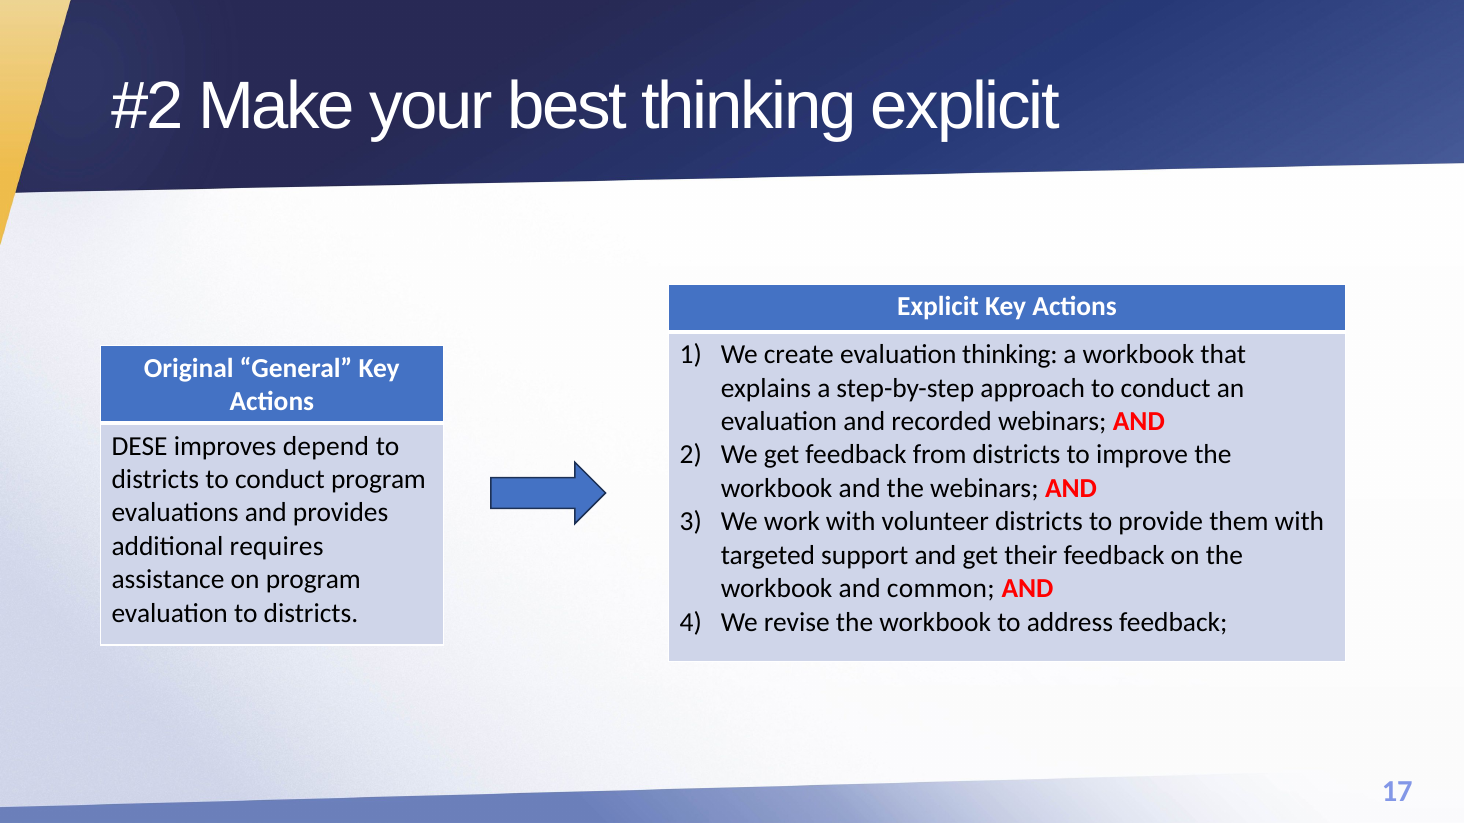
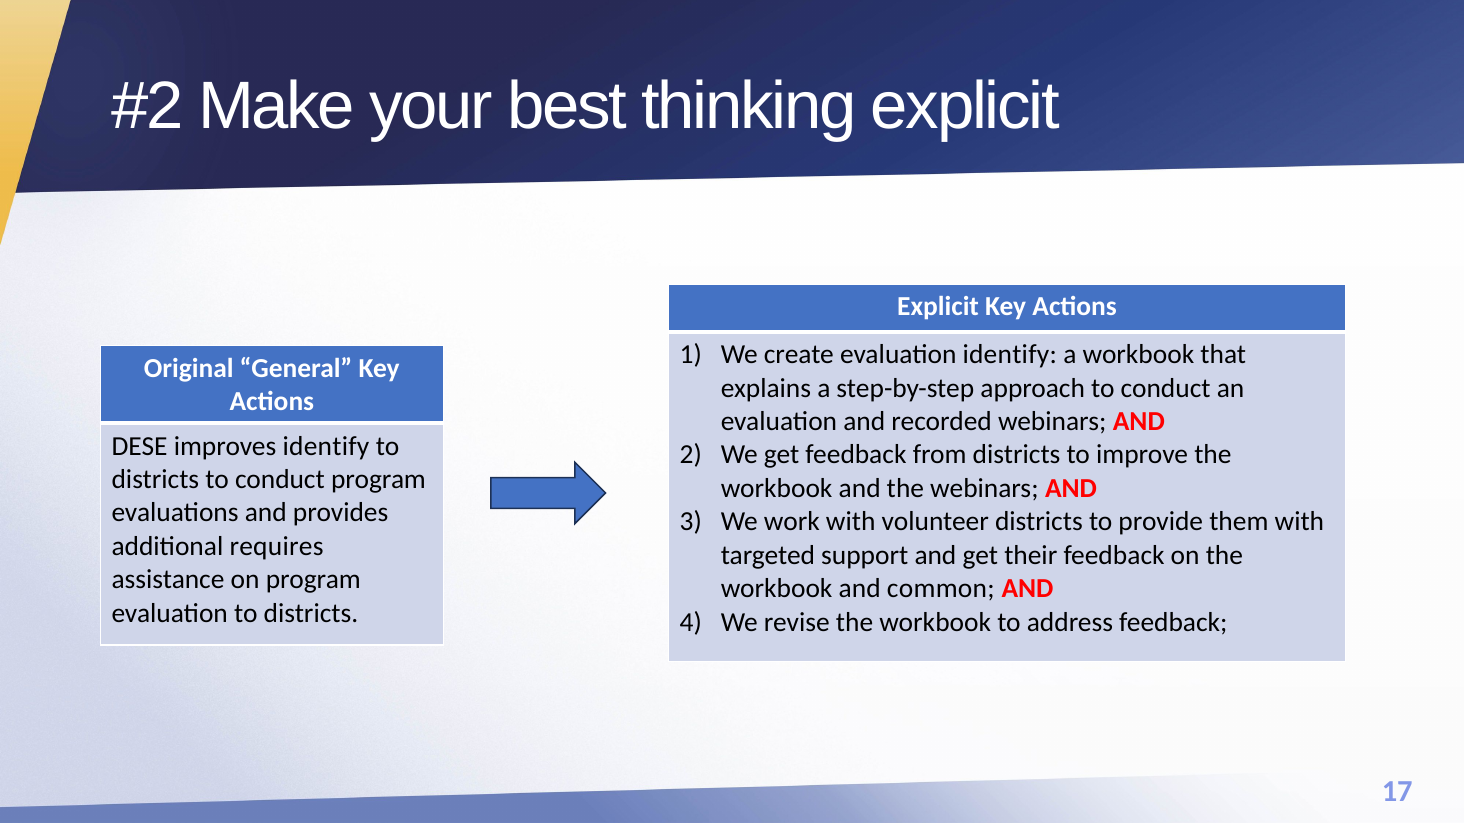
evaluation thinking: thinking -> identify (1010, 355)
improves depend: depend -> identify (326, 446)
